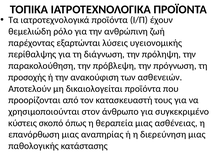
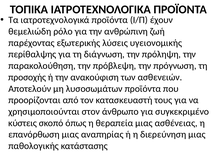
εξαρτώνται: εξαρτώνται -> εξωτερικής (78, 43)
δικαιολογείται: δικαιολογείται -> λυσοσωμάτων (94, 89)
